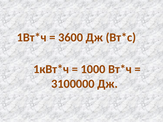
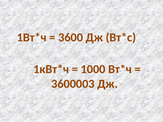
3100000: 3100000 -> 3600003 (73, 84)
